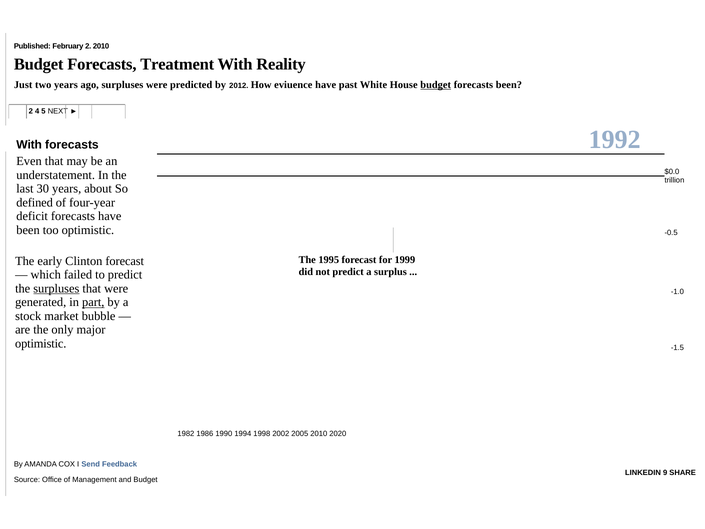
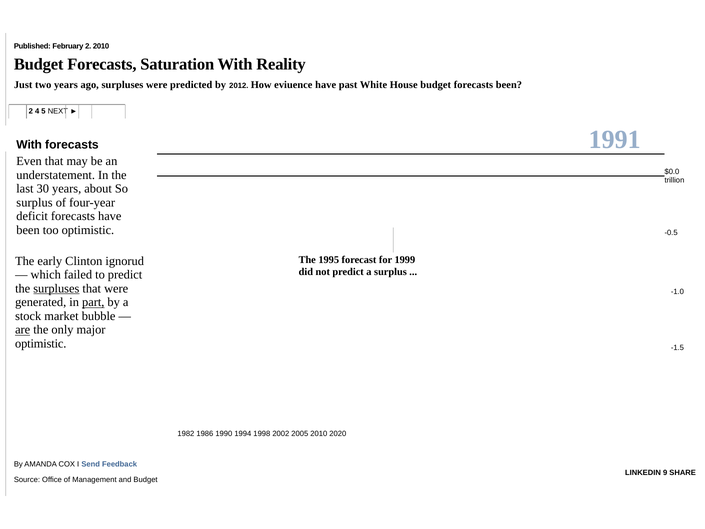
Treatment: Treatment -> Saturation (177, 64)
budget underline: present -> none (436, 85)
1992: 1992 -> 1991 (615, 139)
defined: defined -> surplus (34, 203)
Clinton forecast: forecast -> ignorud (125, 261)
are underline: none -> present (23, 330)
